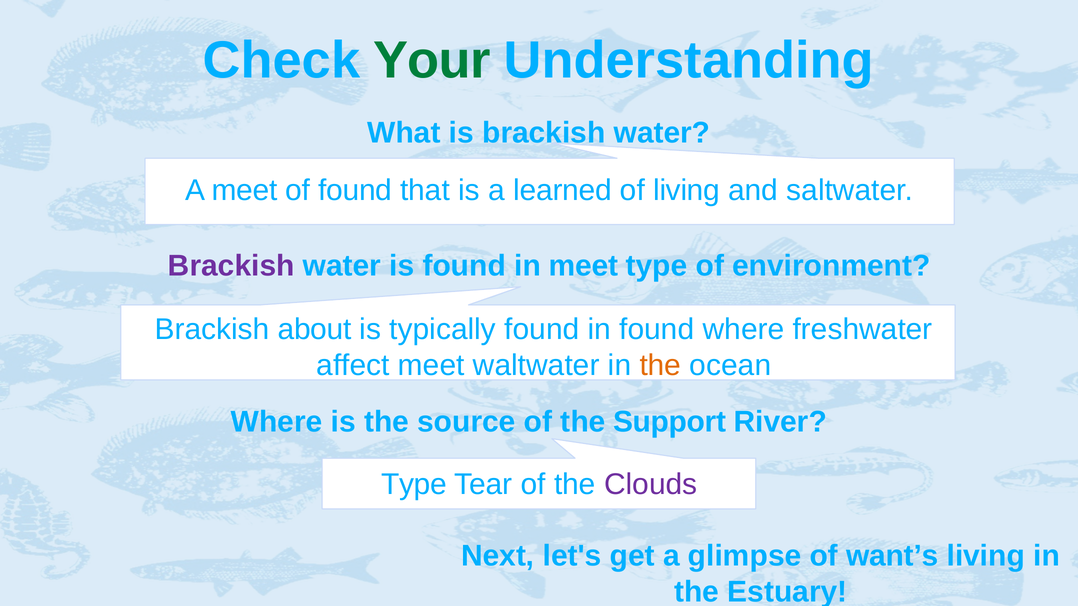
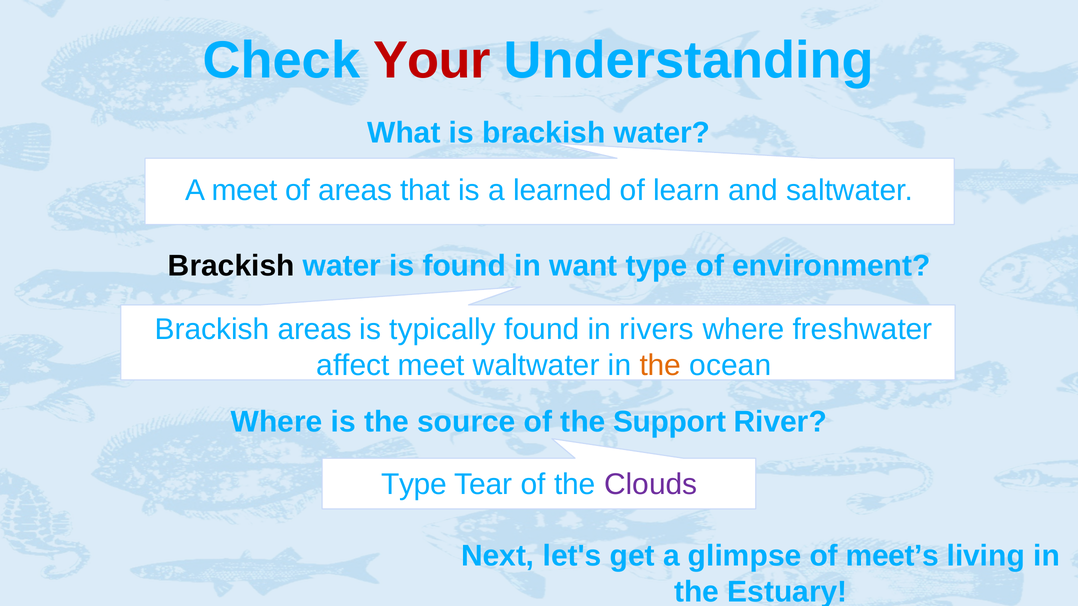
Your colour: green -> red (432, 61)
of found: found -> areas (355, 191)
of living: living -> learn (686, 191)
Brackish colour: purple -> black (231, 266)
in meet: meet -> want (583, 266)
Brackish about: about -> areas (315, 330)
in found: found -> rivers (657, 330)
want’s: want’s -> meet’s (892, 556)
